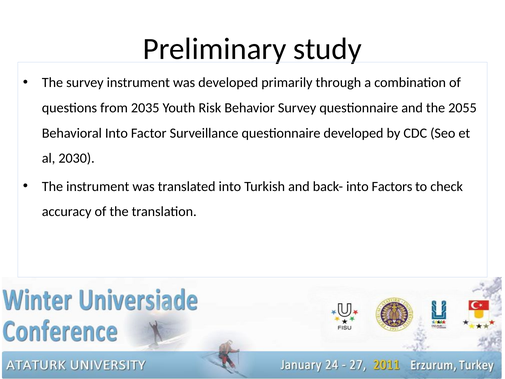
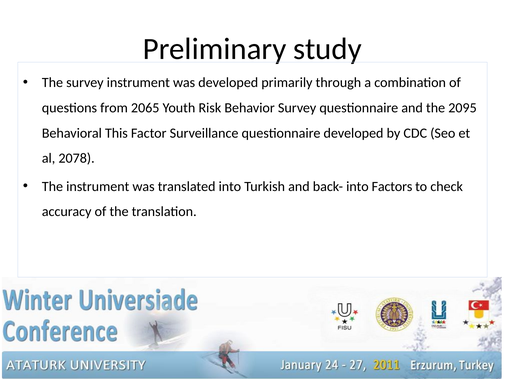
2035: 2035 -> 2065 (145, 108)
2055: 2055 -> 2095 (462, 108)
Behavioral Into: Into -> This (116, 133)
2030: 2030 -> 2078 (77, 158)
